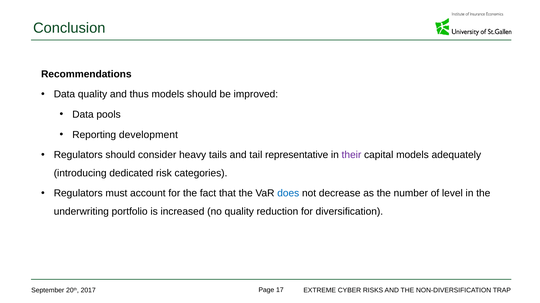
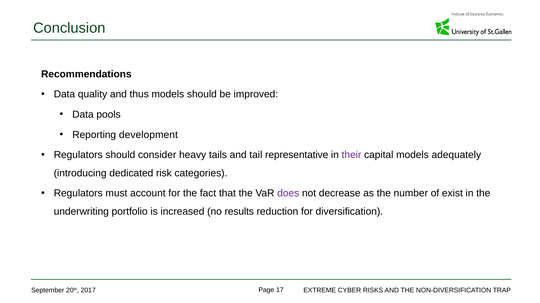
does colour: blue -> purple (288, 194)
level: level -> exist (452, 194)
no quality: quality -> results (239, 212)
